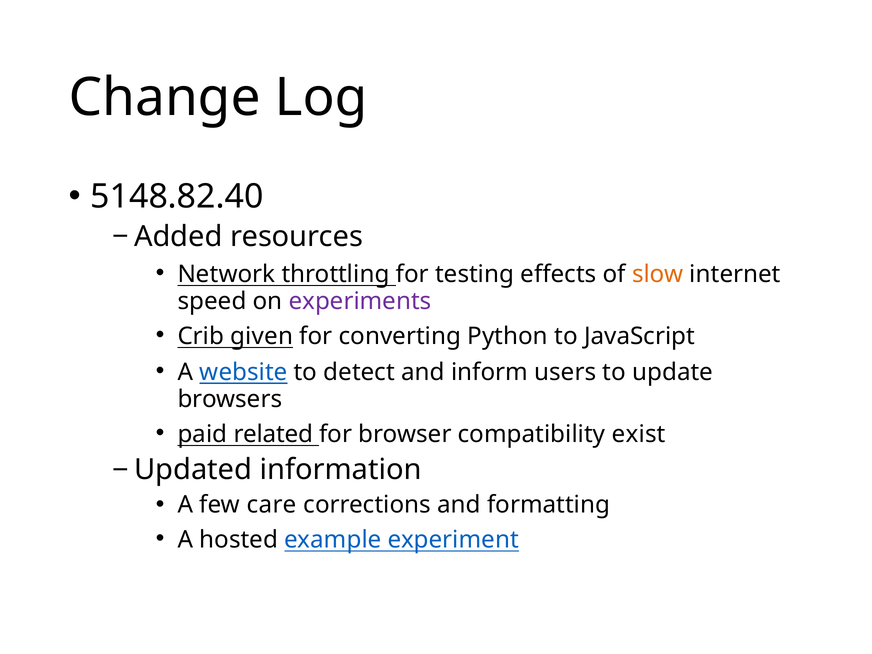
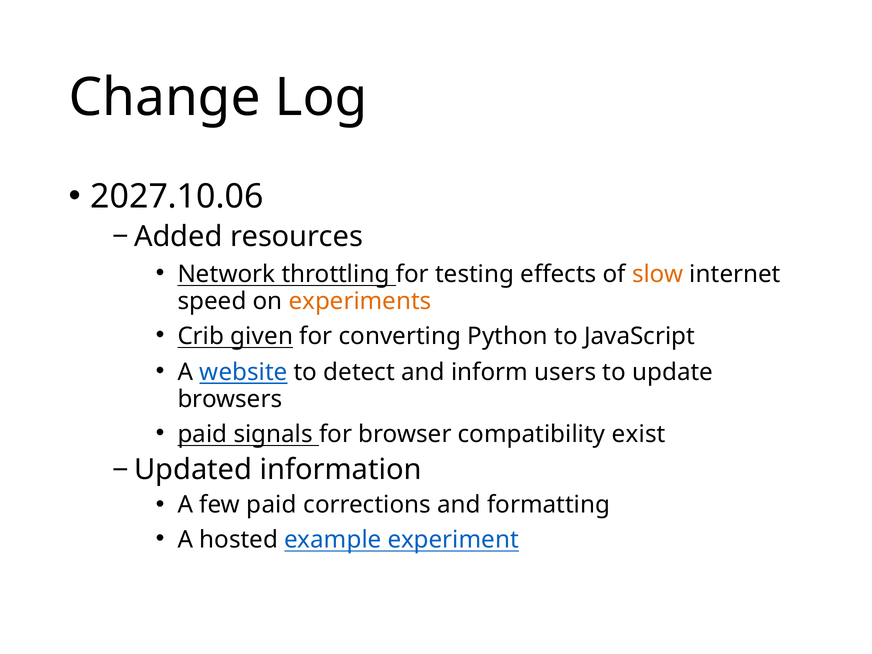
5148.82.40: 5148.82.40 -> 2027.10.06 (177, 197)
experiments colour: purple -> orange (360, 301)
related: related -> signals (273, 434)
few care: care -> paid (272, 505)
